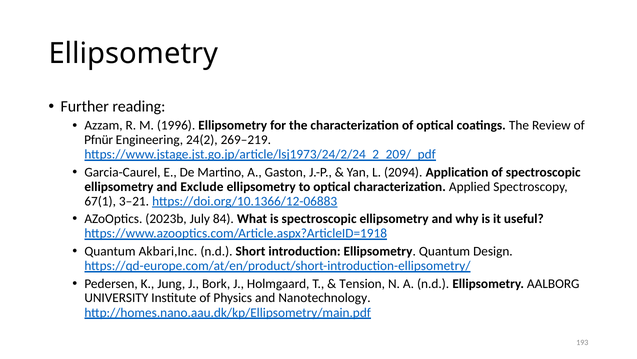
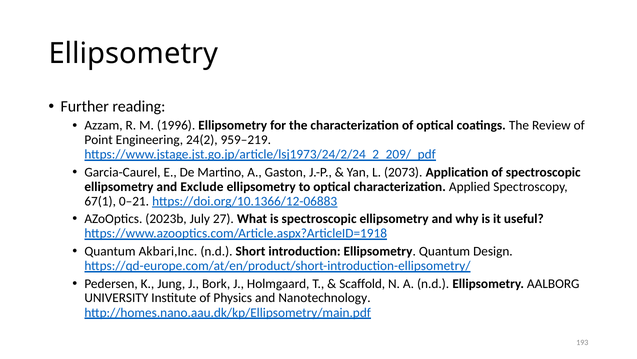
Pfnür: Pfnür -> Point (99, 140)
269–219: 269–219 -> 959–219 (246, 140)
2094: 2094 -> 2073 (403, 172)
3–21: 3–21 -> 0–21 (134, 201)
84: 84 -> 27 (223, 219)
Tension: Tension -> Scaffold (362, 283)
